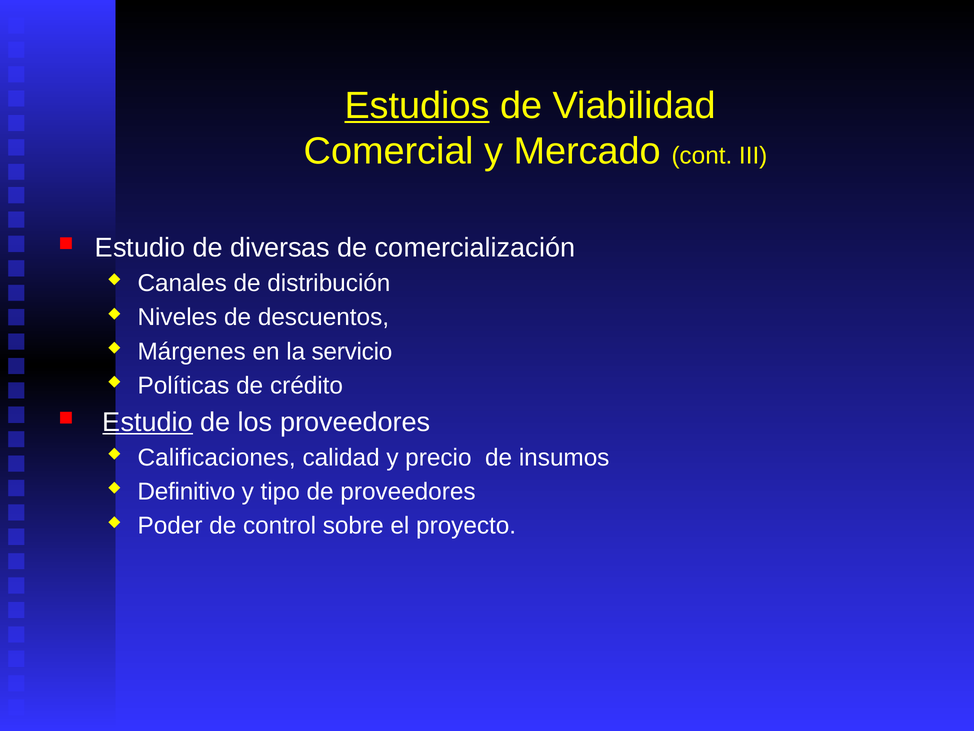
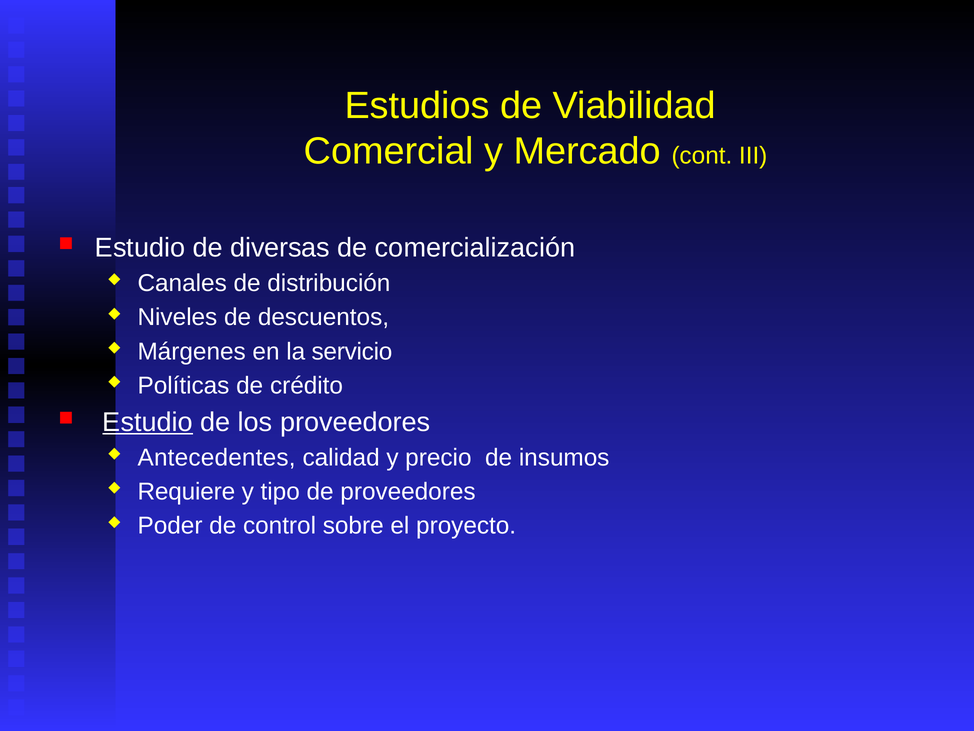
Estudios underline: present -> none (417, 106)
Calificaciones: Calificaciones -> Antecedentes (217, 457)
Definitivo: Definitivo -> Requiere (186, 491)
